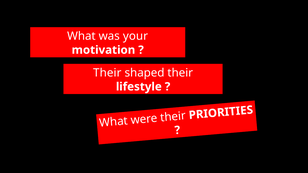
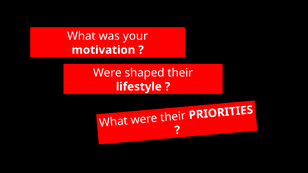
Their: Their -> Were (107, 73)
